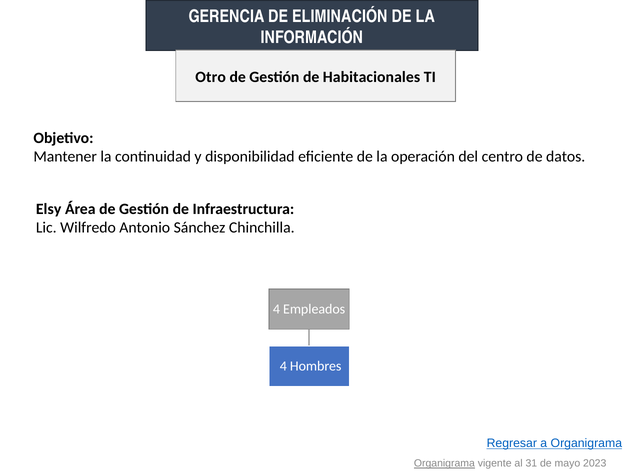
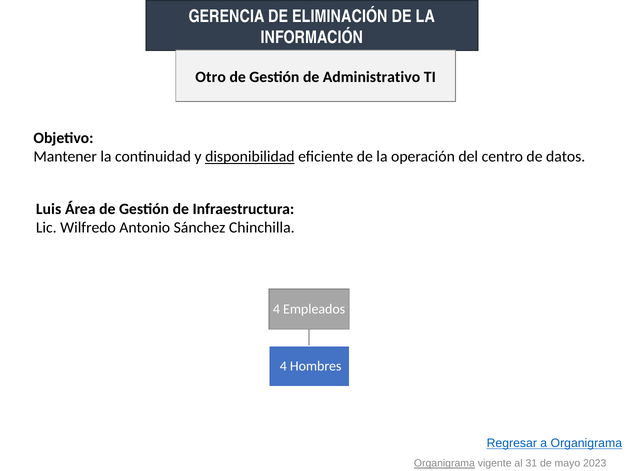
Habitacionales: Habitacionales -> Administrativo (372, 77)
disponibilidad underline: none -> present (250, 157)
Elsy: Elsy -> Luis (49, 209)
